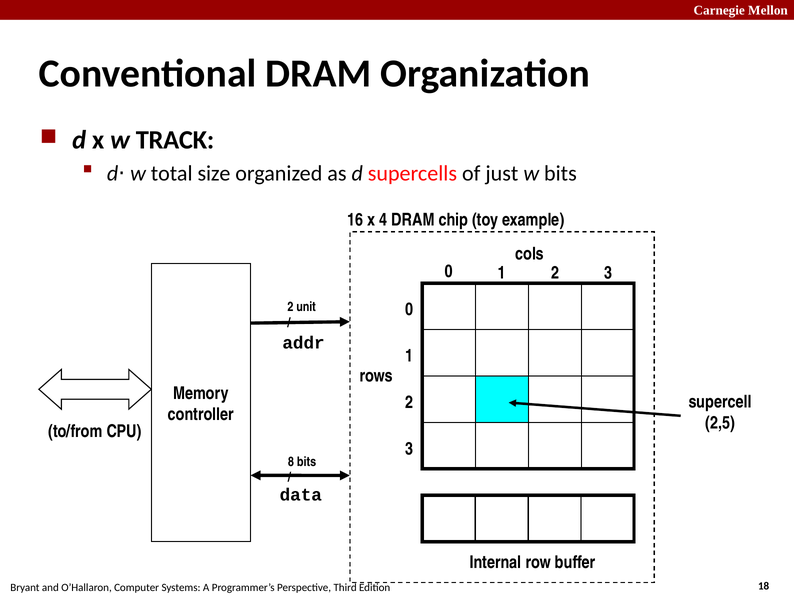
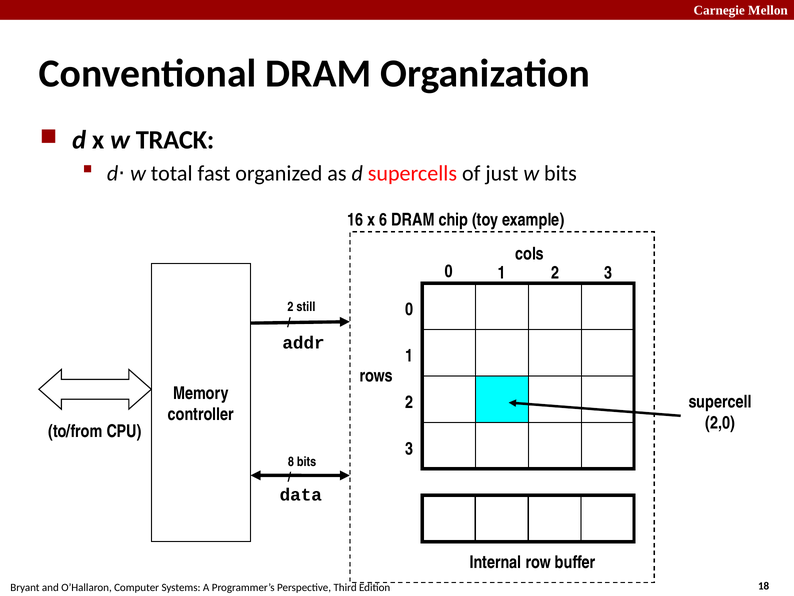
size: size -> fast (214, 173)
4: 4 -> 6 (383, 220)
unit: unit -> still (306, 307)
2,5: 2,5 -> 2,0 (720, 423)
